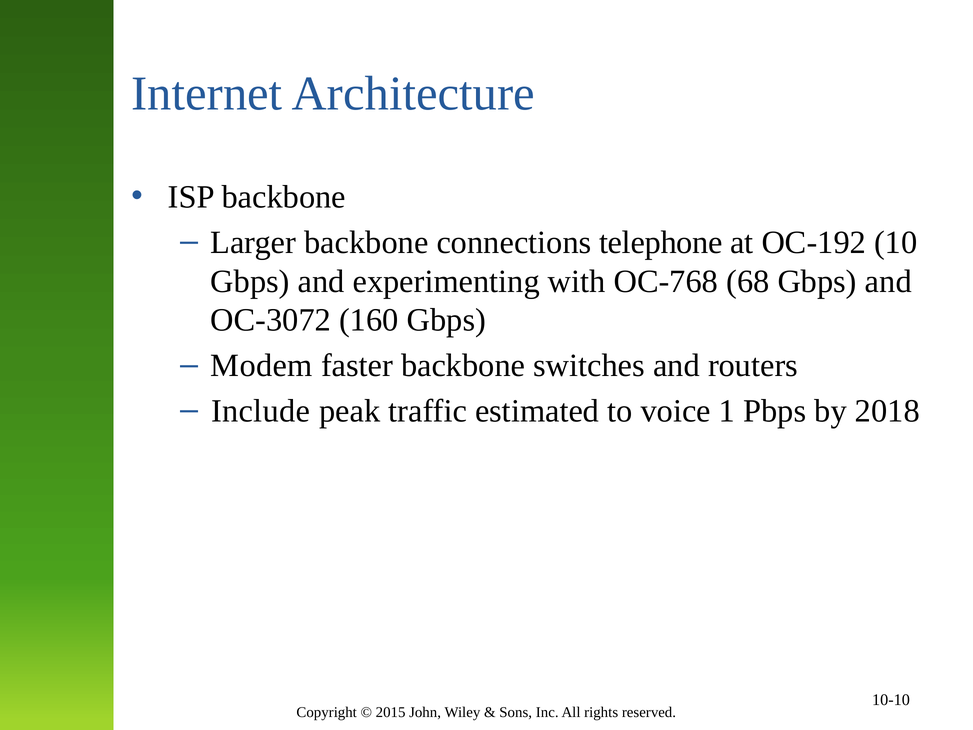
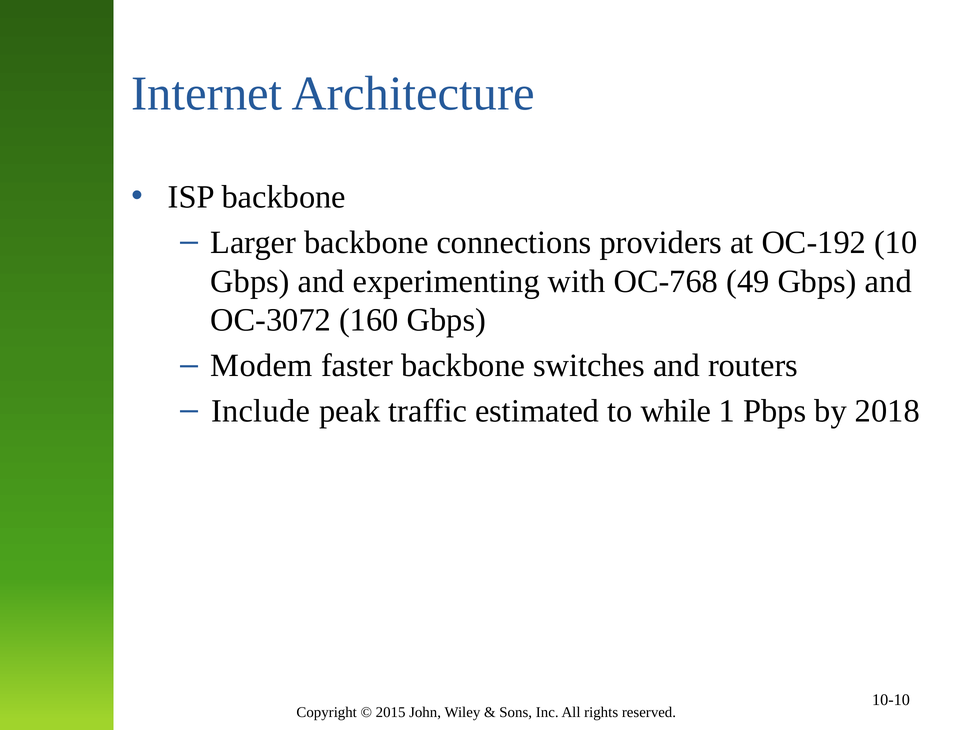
telephone: telephone -> providers (661, 242)
68: 68 -> 49 (748, 281)
voice: voice -> while (676, 411)
